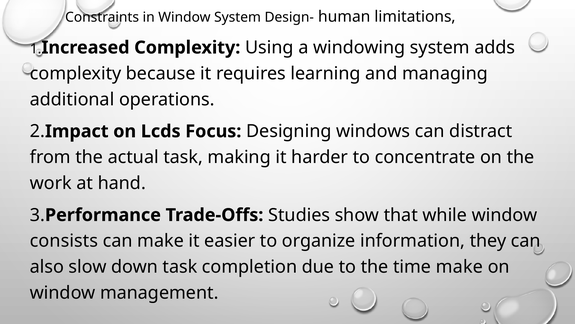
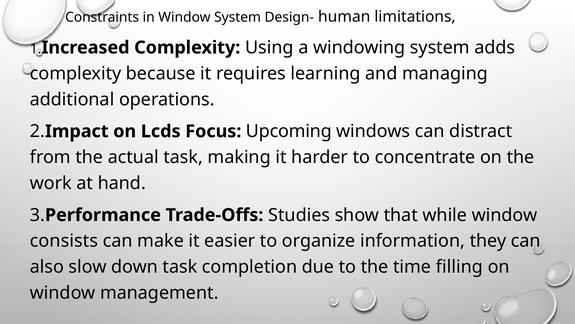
Designing: Designing -> Upcoming (289, 131)
time make: make -> filling (459, 266)
